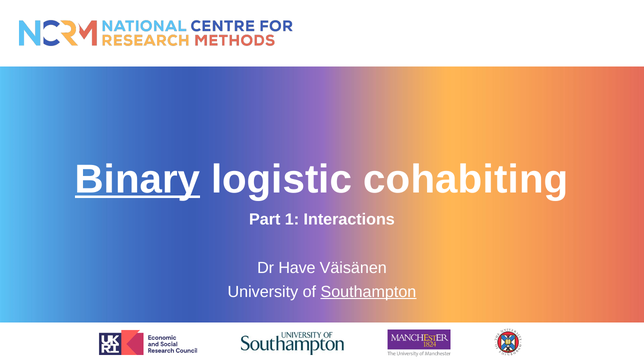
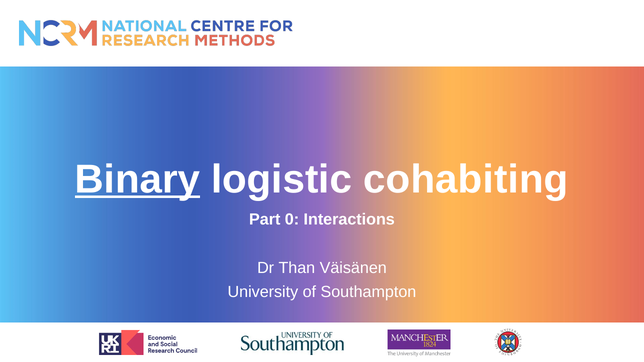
1: 1 -> 0 (292, 220)
Have: Have -> Than (297, 268)
Southampton underline: present -> none (368, 292)
